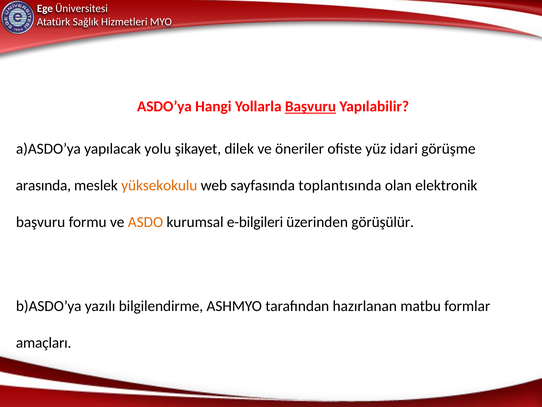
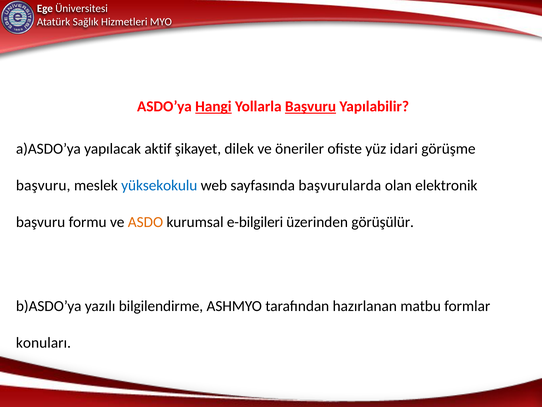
Hangi underline: none -> present (213, 106)
yolu: yolu -> aktif (158, 148)
arasında: arasında -> başvuru (43, 185)
yüksekokulu colour: orange -> blue (159, 185)
toplantısında: toplantısında -> başvurularda (340, 185)
amaçları: amaçları -> konuları (43, 342)
